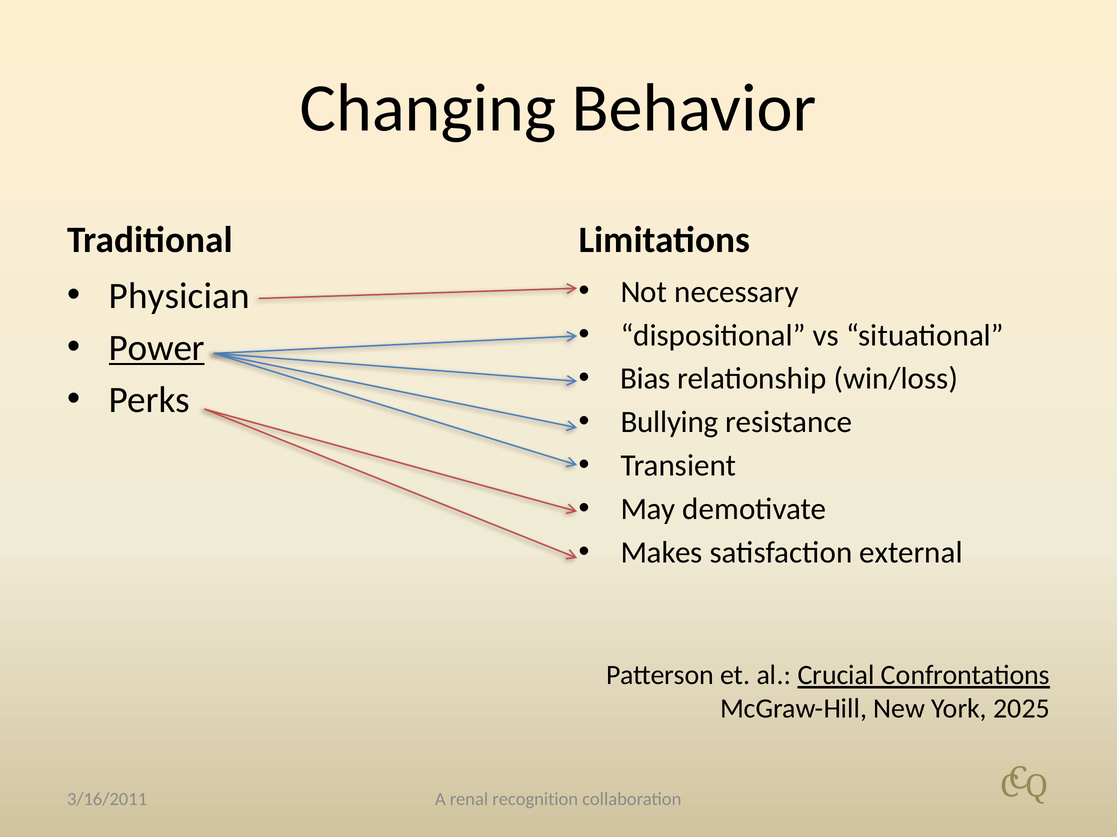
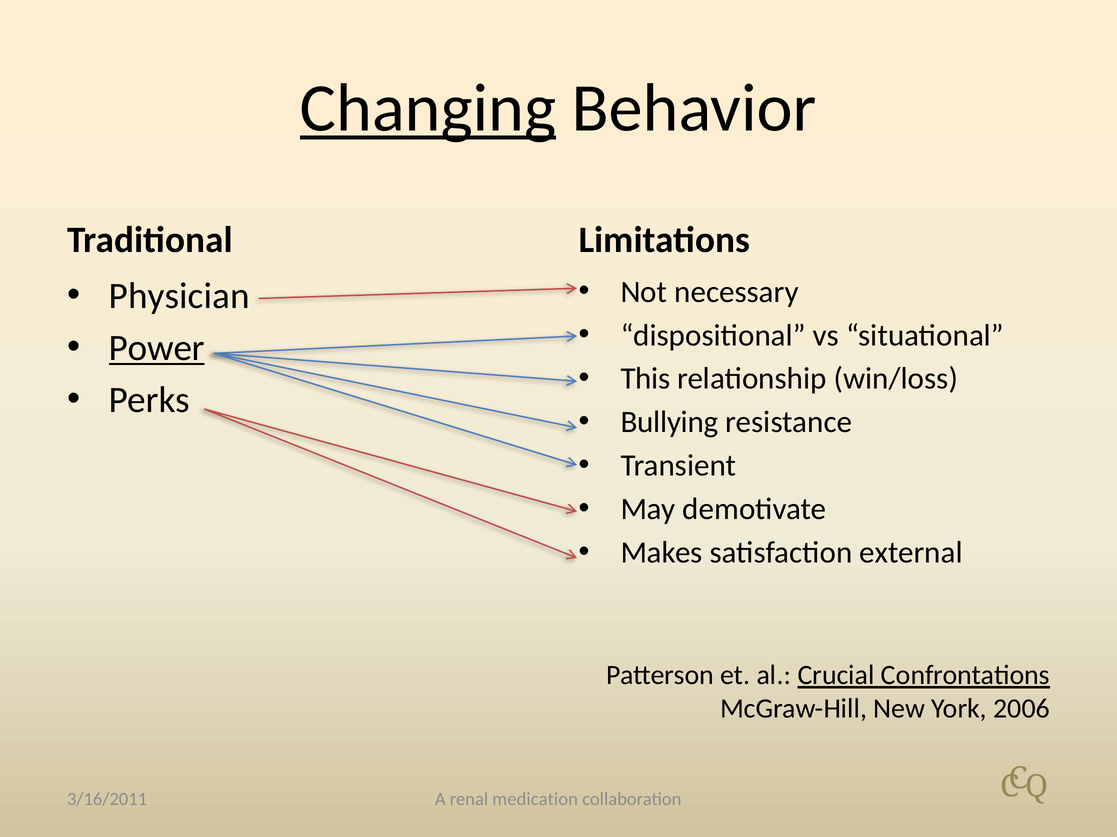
Changing underline: none -> present (428, 108)
Bias: Bias -> This (645, 379)
2025: 2025 -> 2006 (1022, 709)
recognition: recognition -> medication (535, 800)
